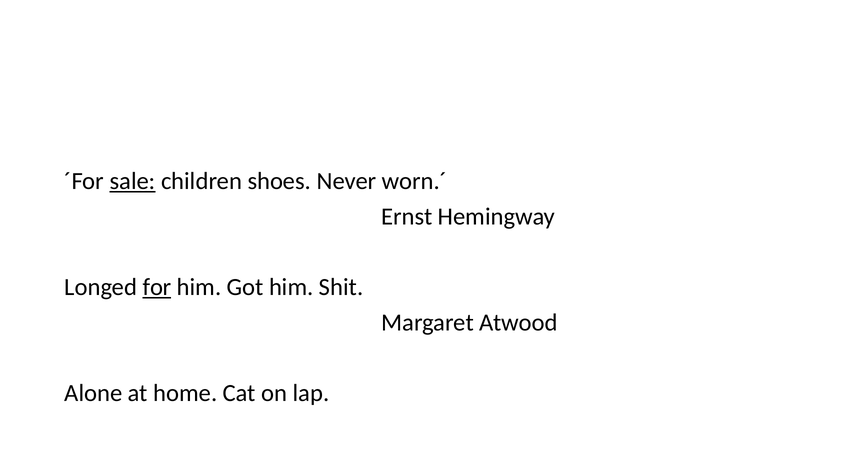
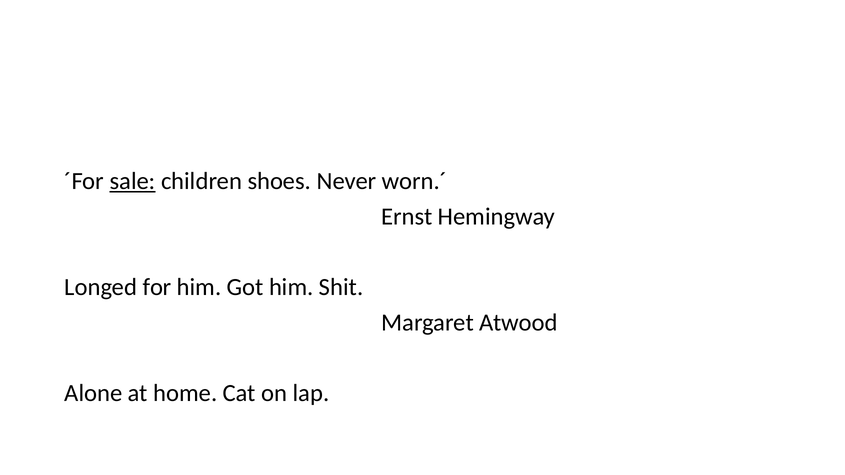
for underline: present -> none (157, 287)
